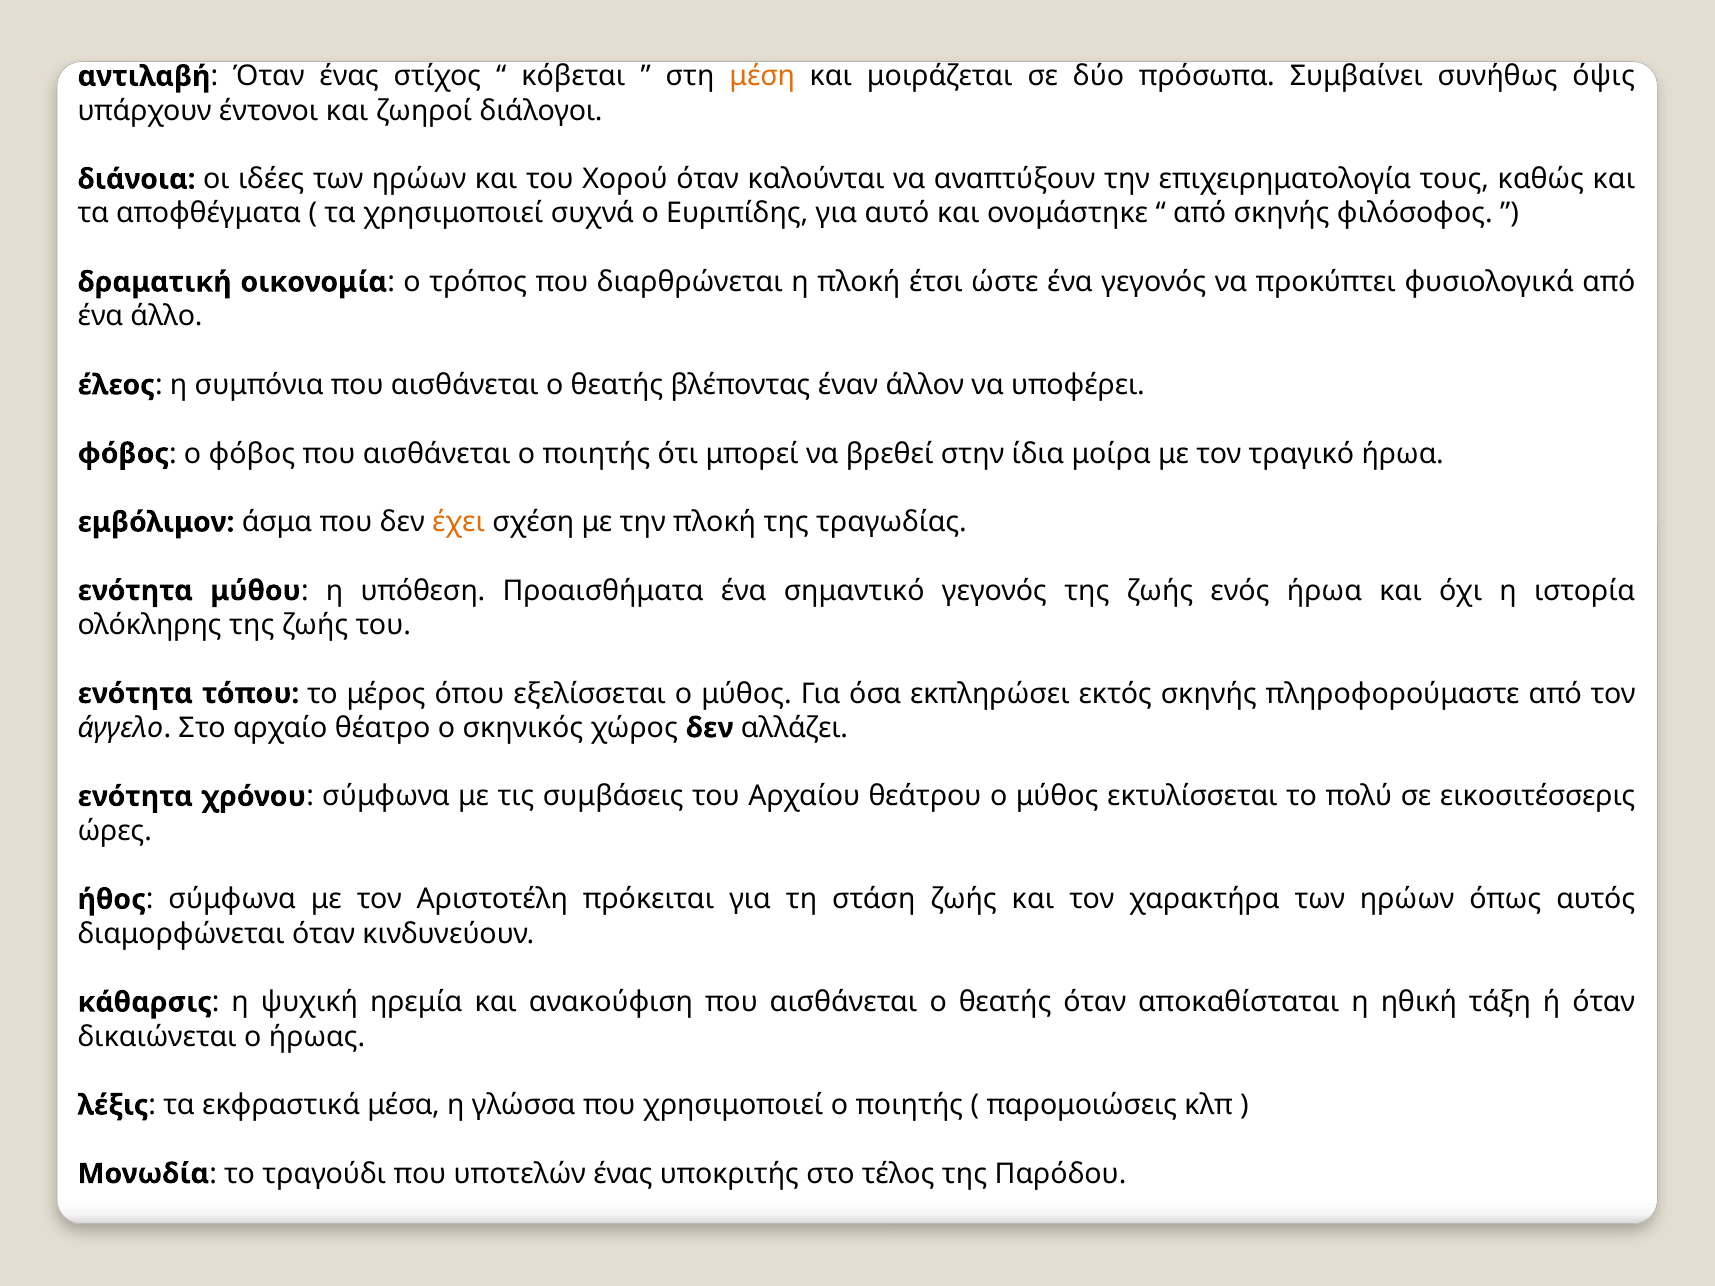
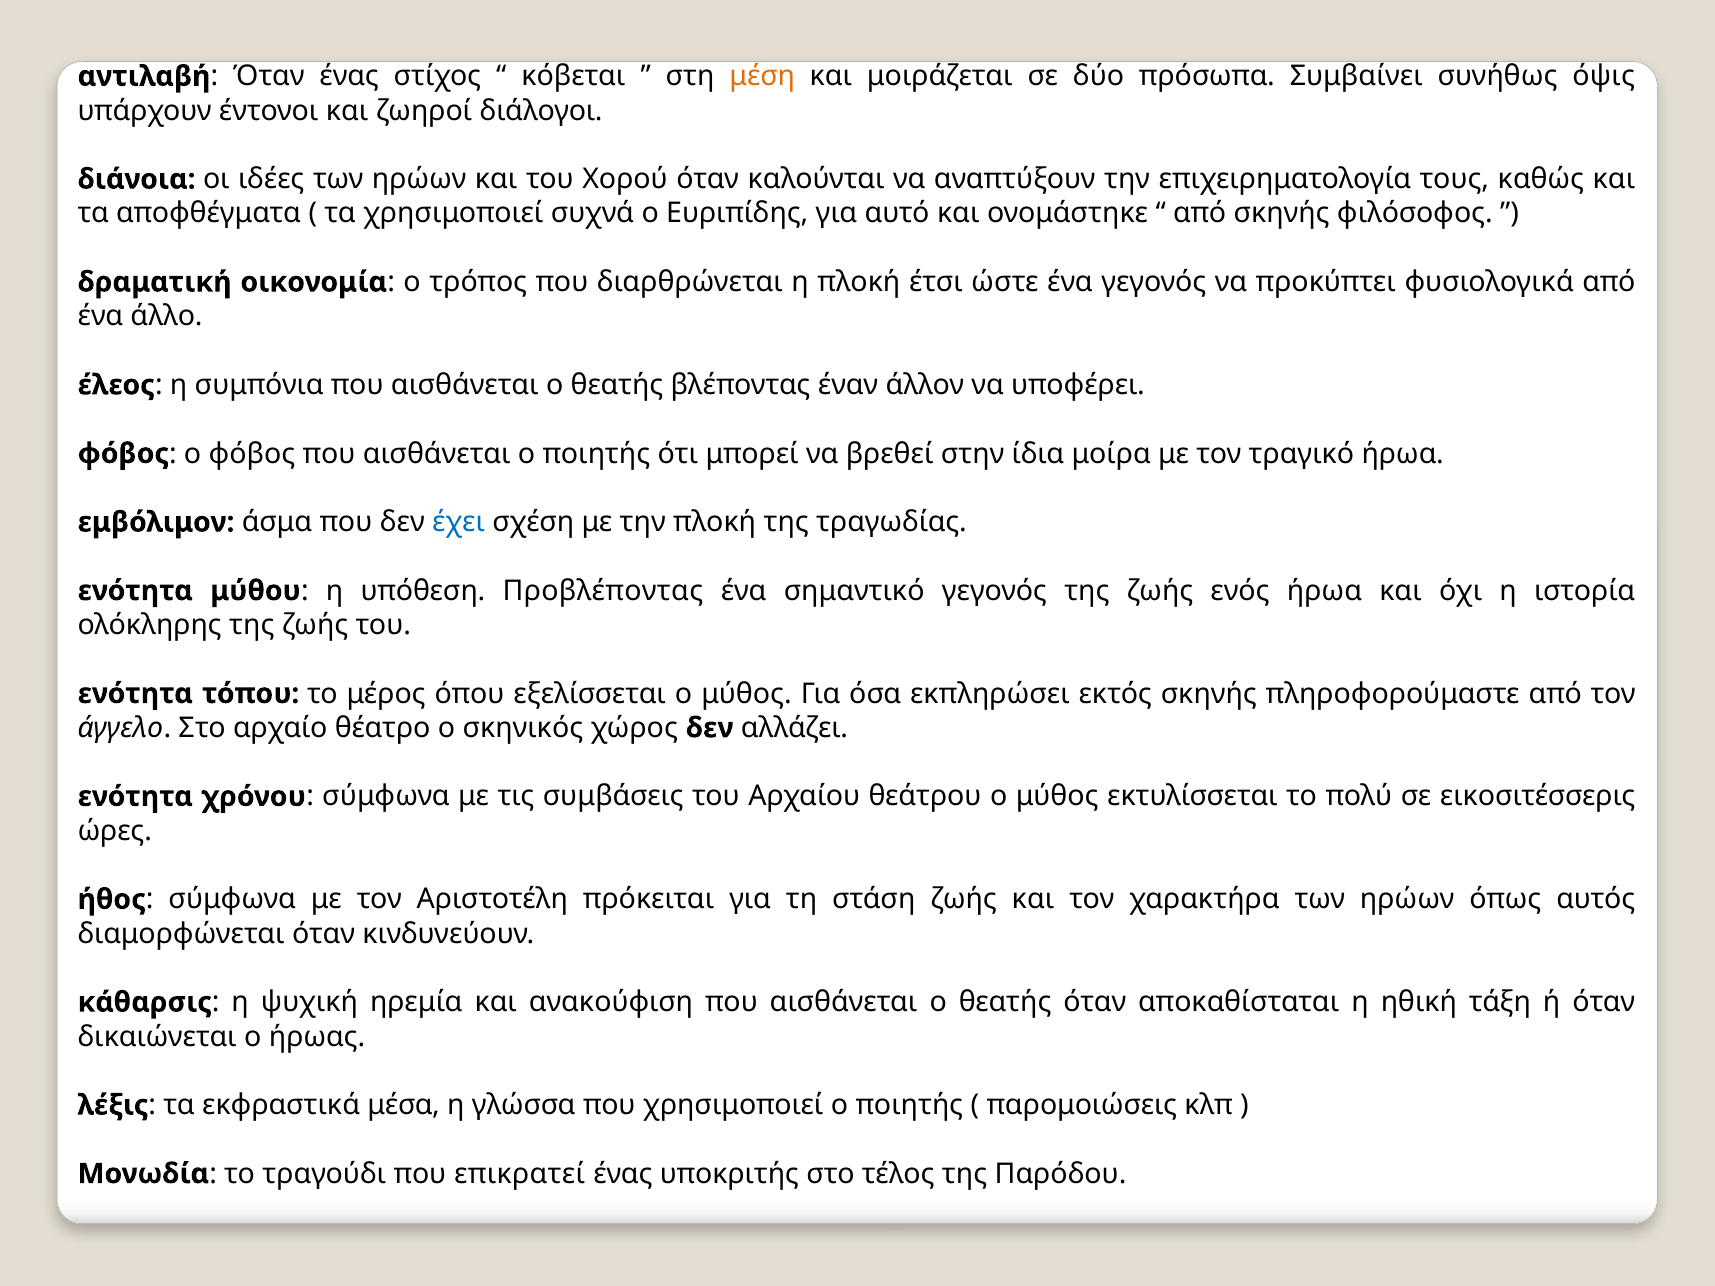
έχει colour: orange -> blue (459, 522)
Προαισθήματα: Προαισθήματα -> Προβλέποντας (603, 591)
υποτελών: υποτελών -> επικρατεί (520, 1174)
